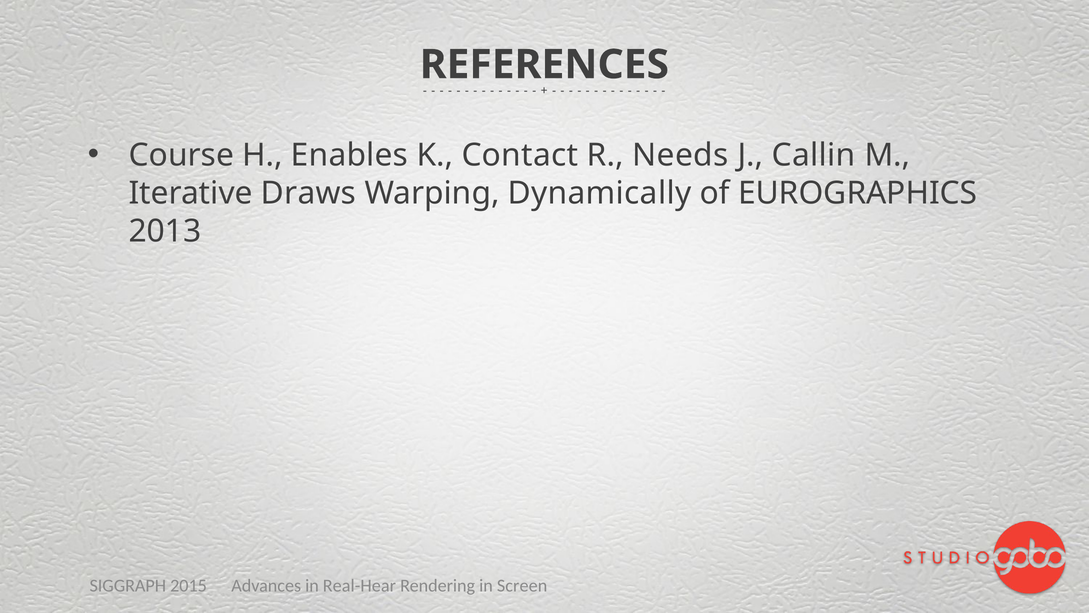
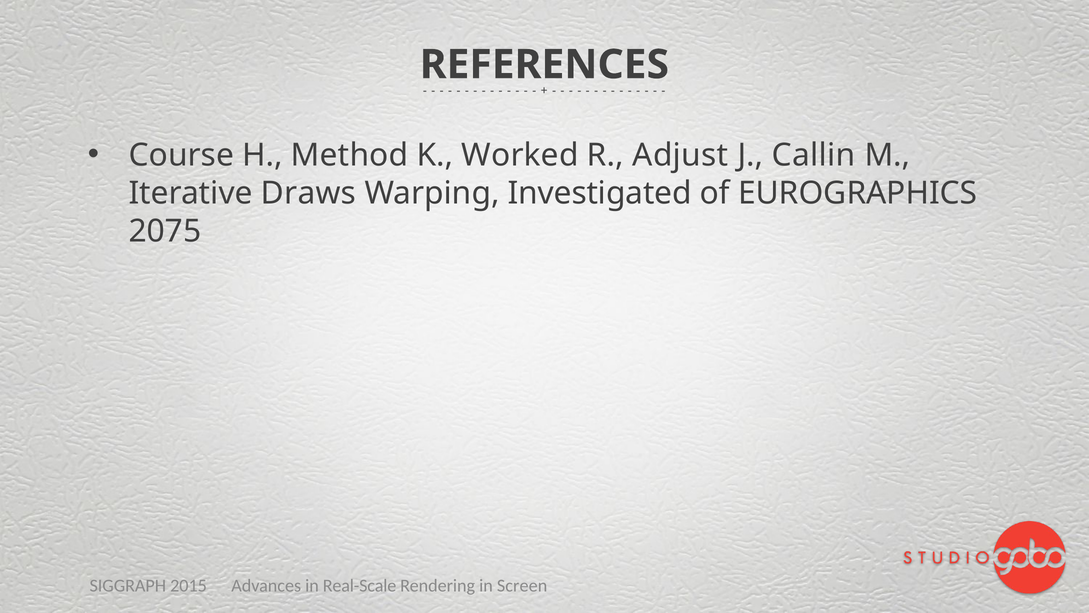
Enables: Enables -> Method (350, 155)
Contact: Contact -> Worked (520, 155)
Needs: Needs -> Adjust (680, 155)
Dynamically: Dynamically -> Investigated (600, 193)
2013: 2013 -> 2075 (165, 231)
Real-Hear: Real-Hear -> Real-Scale (360, 585)
